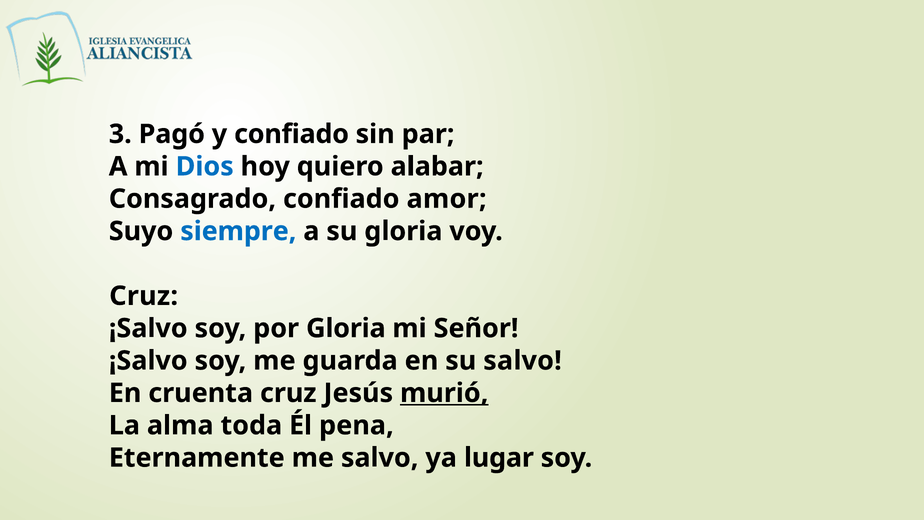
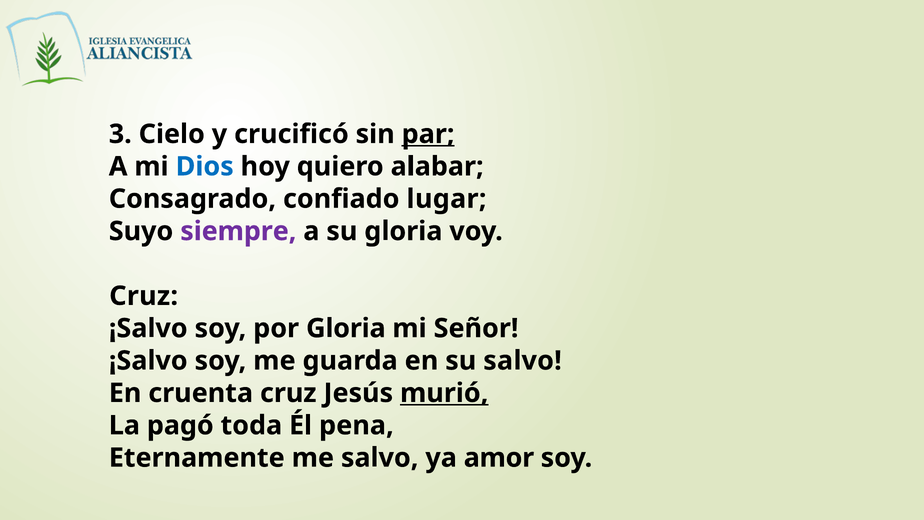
Pagó: Pagó -> Cielo (172, 134)
y confiado: confiado -> crucificó (291, 134)
par underline: none -> present (428, 134)
amor: amor -> lugar (447, 199)
siempre colour: blue -> purple (238, 231)
alma: alma -> pagó (180, 425)
lugar: lugar -> amor (499, 458)
